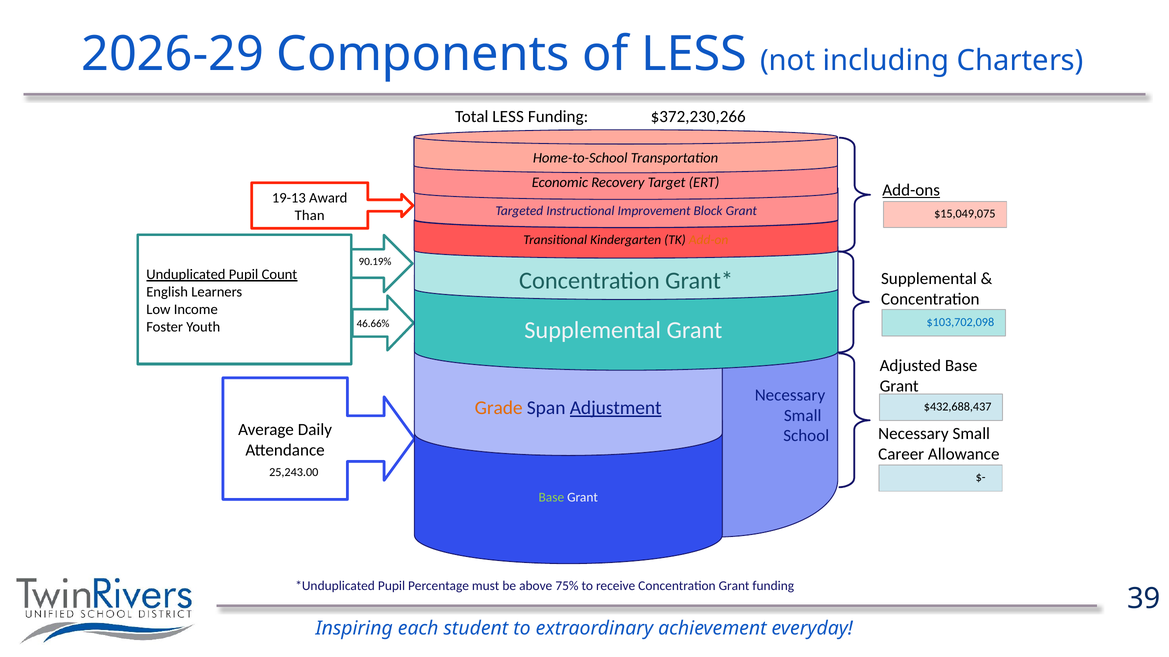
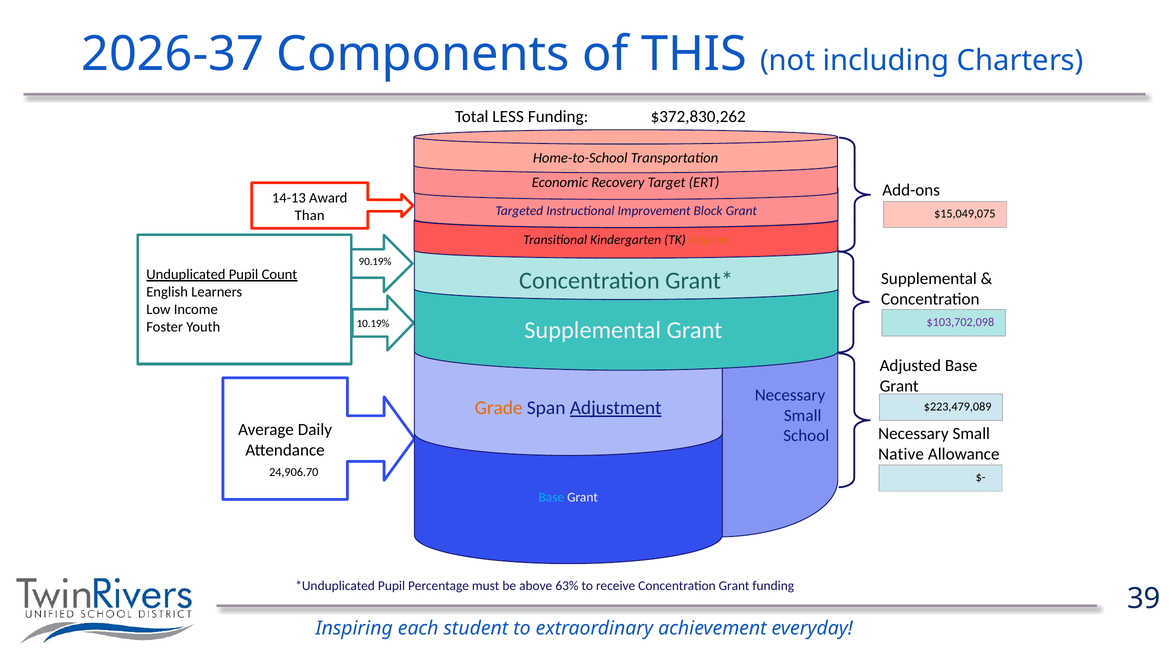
2026-29: 2026-29 -> 2026-37 (173, 54)
of LESS: LESS -> THIS (694, 54)
$372,230,266: $372,230,266 -> $372,830,262 (698, 117)
Add-ons underline: present -> none (911, 191)
19-13: 19-13 -> 14-13 (289, 198)
$103,702,098 colour: blue -> purple (960, 322)
46.66%: 46.66% -> 10.19% (373, 324)
$432,688,437: $432,688,437 -> $223,479,089 (958, 407)
Career: Career -> Native (901, 454)
25,243.00: 25,243.00 -> 24,906.70 (294, 473)
Base colour: light green -> light blue (551, 498)
75%: 75% -> 63% (567, 586)
